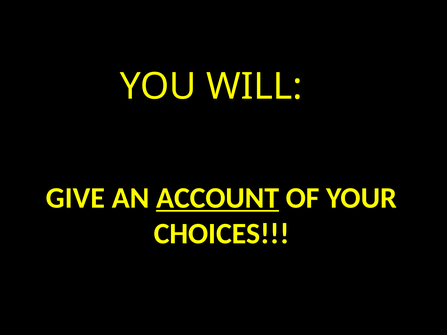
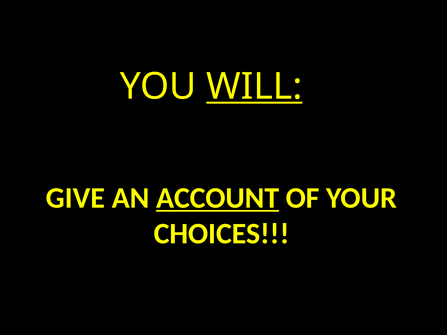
WILL underline: none -> present (254, 87)
